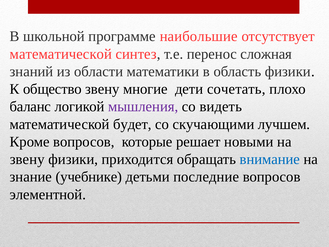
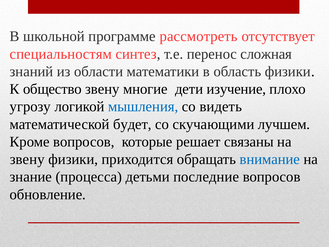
наибольшие: наибольшие -> рассмотреть (199, 36)
математической: математической -> специальностям (61, 54)
сочетать: сочетать -> изучение (236, 89)
баланс: баланс -> угрозу (30, 107)
мышления colour: purple -> blue (143, 107)
новыми: новыми -> связаны (249, 142)
учебнике: учебнике -> процесса (89, 177)
элементной: элементной -> обновление (48, 194)
